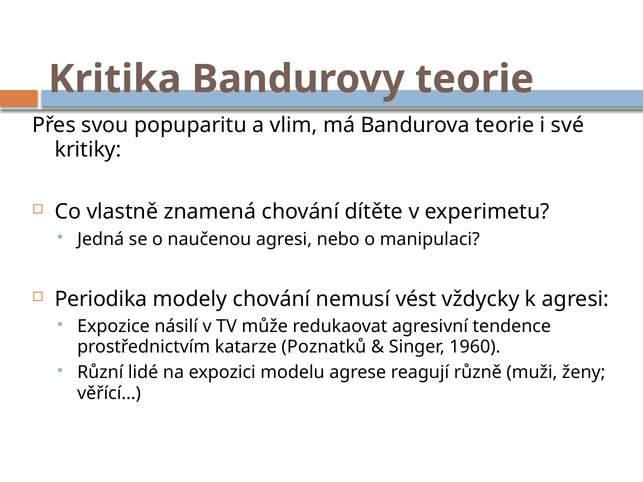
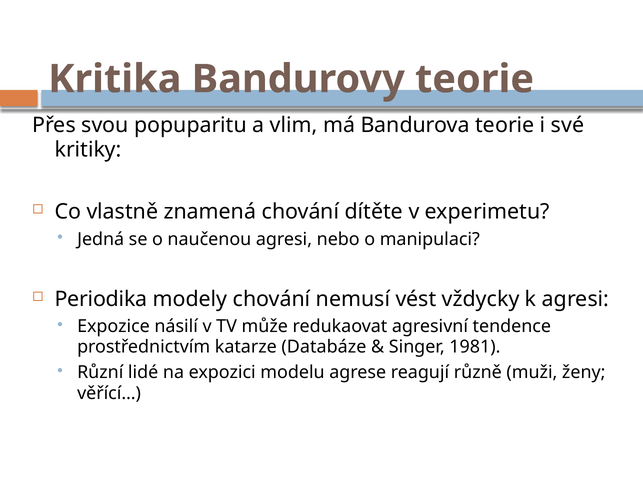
Poznatků: Poznatků -> Databáze (324, 347)
1960: 1960 -> 1981 (475, 347)
